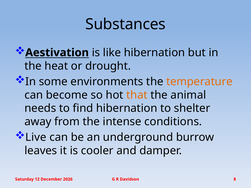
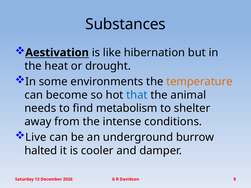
that colour: orange -> blue (137, 95)
find hibernation: hibernation -> metabolism (127, 108)
leaves: leaves -> halted (41, 151)
